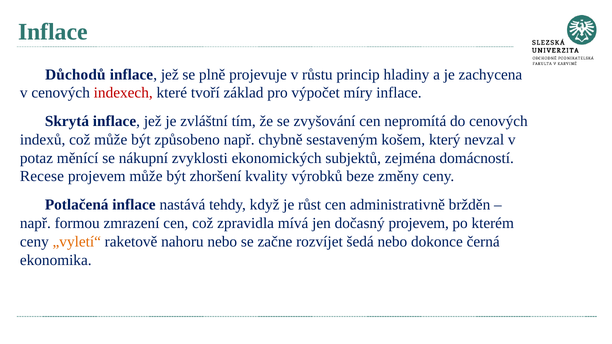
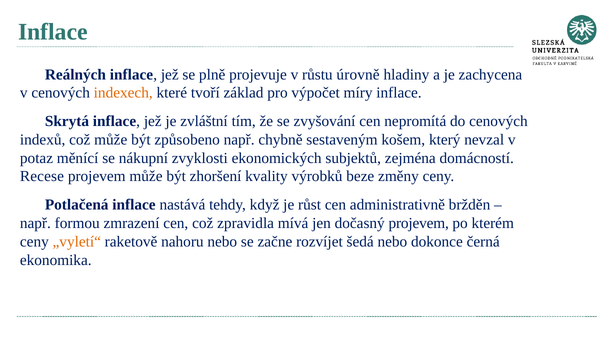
Důchodů: Důchodů -> Reálných (75, 75)
princip: princip -> úrovně (358, 75)
indexech colour: red -> orange (123, 93)
